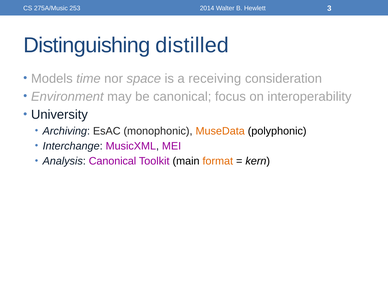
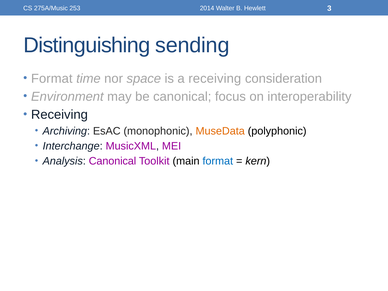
distilled: distilled -> sending (192, 45)
Models: Models -> Format (52, 79)
University: University -> Receiving (59, 115)
format colour: orange -> blue (218, 161)
